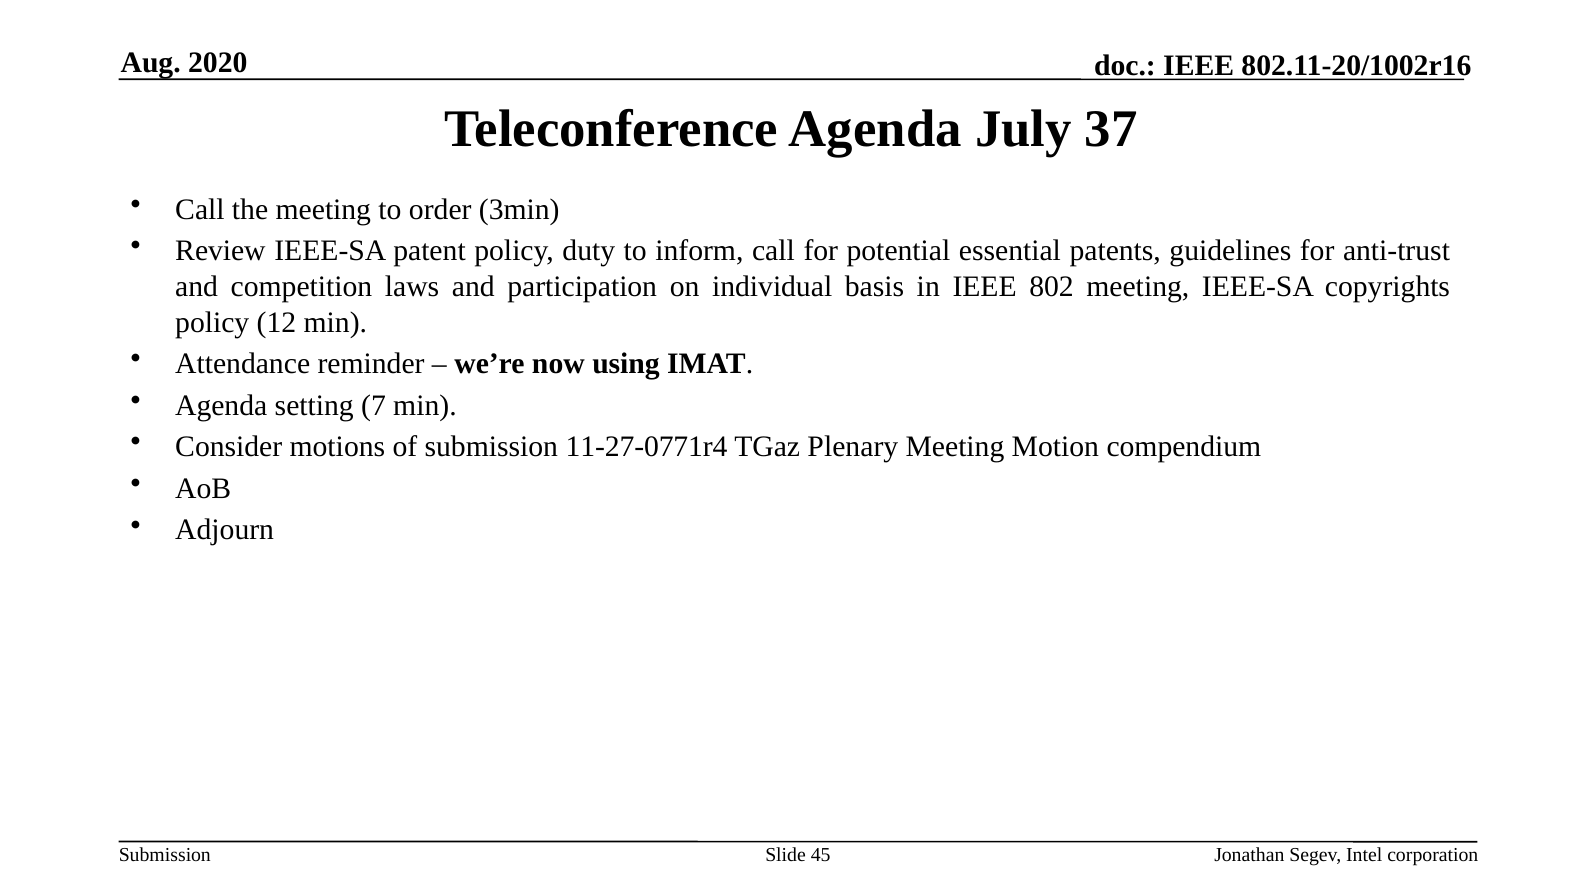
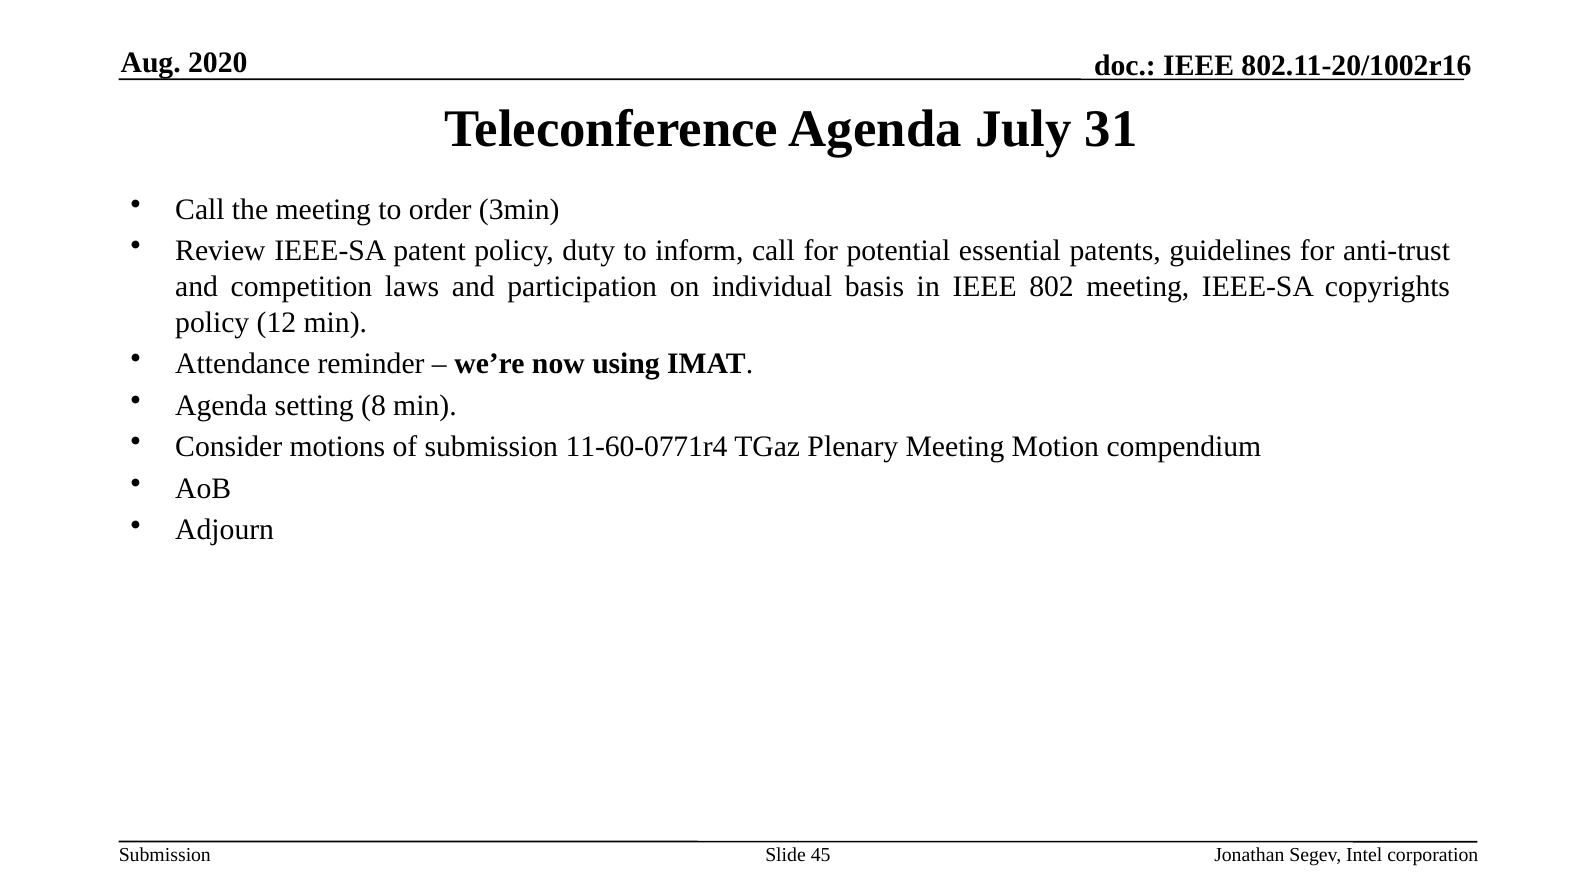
37: 37 -> 31 (1111, 129)
7: 7 -> 8 (374, 405)
11-27-0771r4: 11-27-0771r4 -> 11-60-0771r4 (647, 447)
